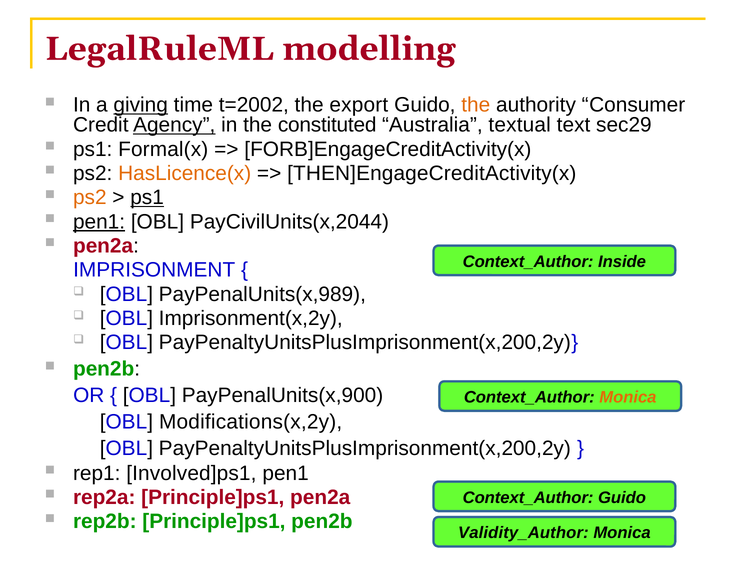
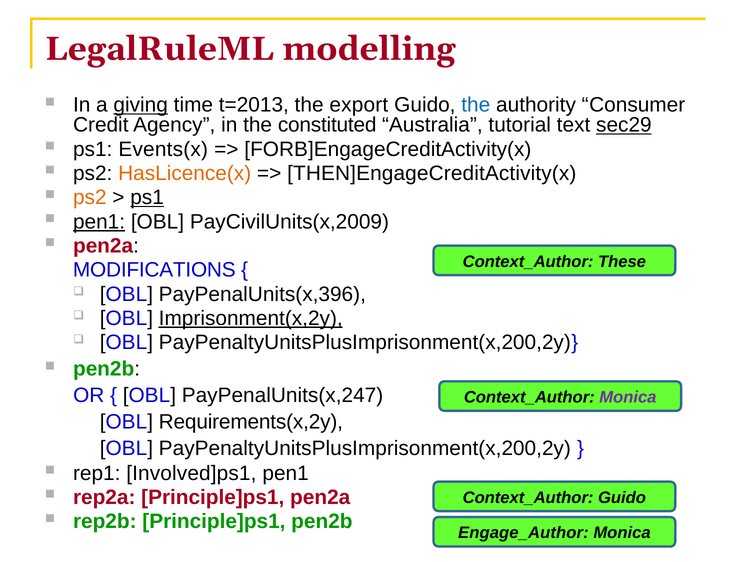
t=2002: t=2002 -> t=2013 (254, 105)
the colour: orange -> blue (476, 105)
Agency underline: present -> none (174, 125)
textual: textual -> tutorial (520, 125)
sec29 underline: none -> present (624, 125)
Formal(x: Formal(x -> Events(x (163, 149)
PayCivilUnits(x,2044: PayCivilUnits(x,2044 -> PayCivilUnits(x,2009 (289, 222)
Inside: Inside -> These (622, 261)
IMPRISONMENT: IMPRISONMENT -> MODIFICATIONS (154, 270)
PayPenalUnits(x,989: PayPenalUnits(x,989 -> PayPenalUnits(x,396 (262, 294)
Imprisonment(x,2y underline: none -> present (251, 318)
PayPenalUnits(x,900: PayPenalUnits(x,900 -> PayPenalUnits(x,247 (283, 395)
Monica colour: orange -> purple (628, 397)
Modifications(x,2y: Modifications(x,2y -> Requirements(x,2y (251, 422)
Validity_Author: Validity_Author -> Engage_Author (523, 533)
